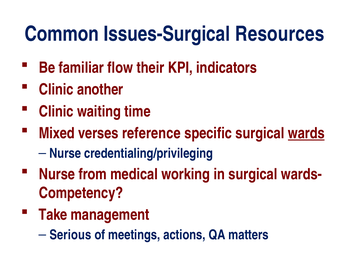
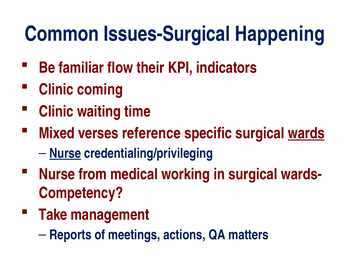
Resources: Resources -> Happening (280, 34)
another: another -> coming (100, 89)
Nurse underline: none -> present (65, 153)
Serious: Serious -> Reports (70, 234)
